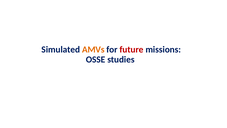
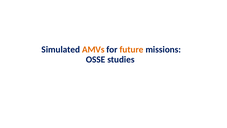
future colour: red -> orange (132, 49)
